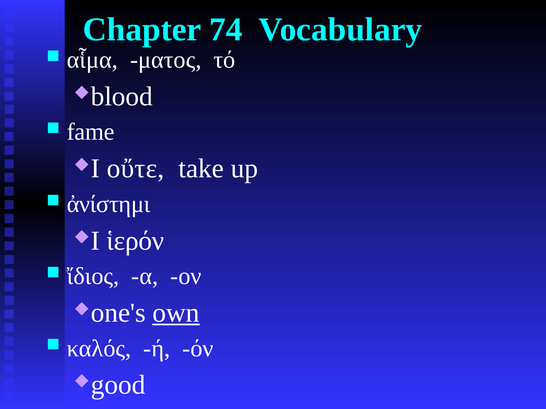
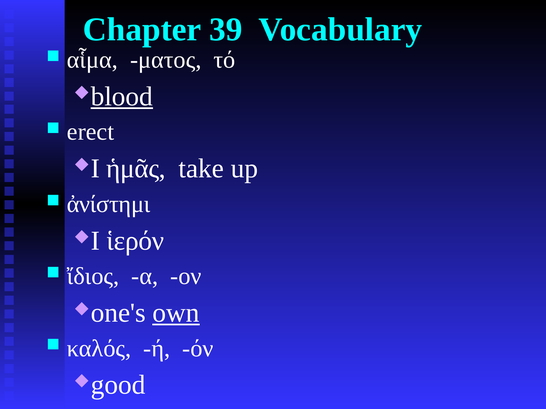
74: 74 -> 39 (226, 30)
blood underline: none -> present (122, 97)
fame: fame -> erect (91, 132)
οὔτε: οὔτε -> ἡμᾶς (136, 169)
